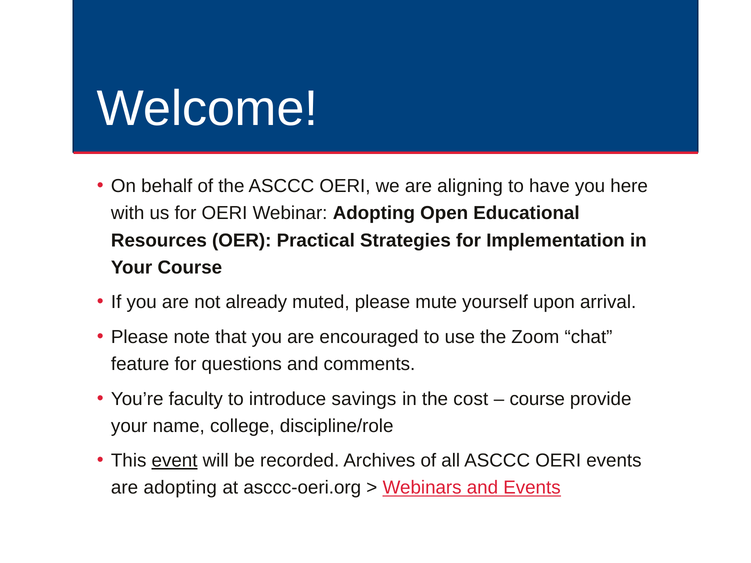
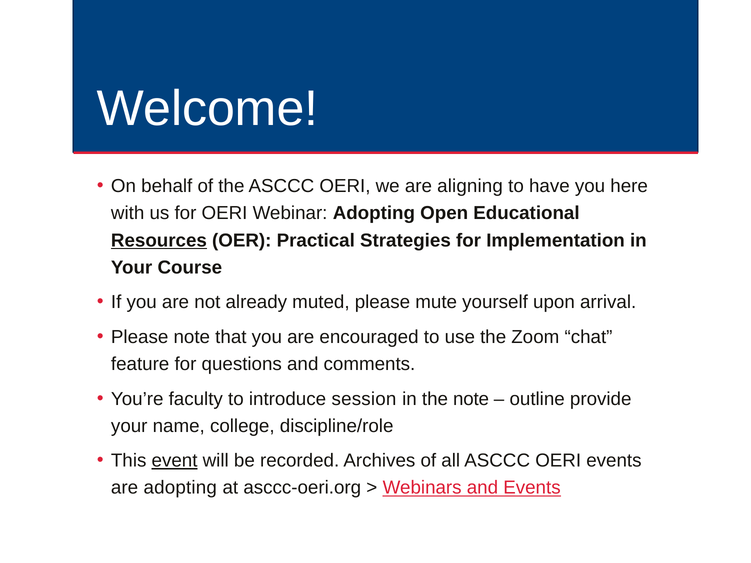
Resources underline: none -> present (159, 240)
savings: savings -> session (364, 399)
the cost: cost -> note (471, 399)
course: course -> outline (537, 399)
